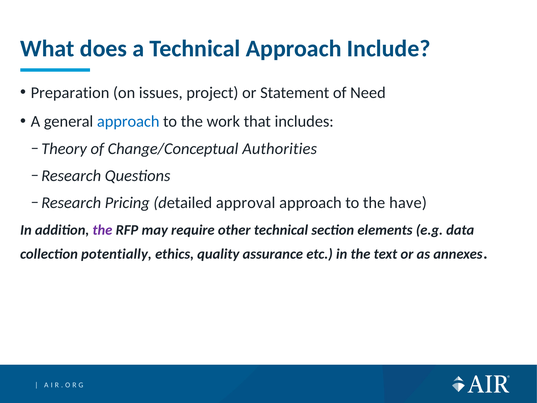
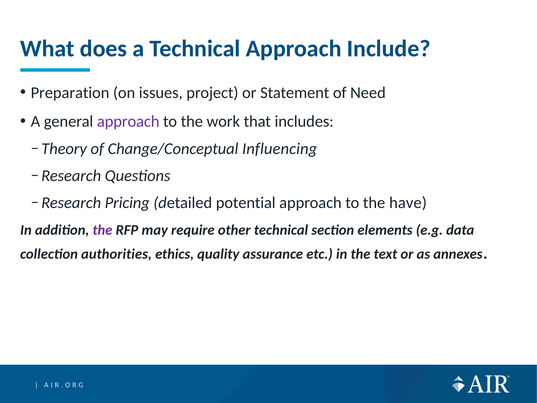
approach colour: blue -> purple (128, 121)
Authorities: Authorities -> Influencing (280, 149)
approval: approval -> potential (246, 203)
potentially: potentially -> authorities (116, 254)
